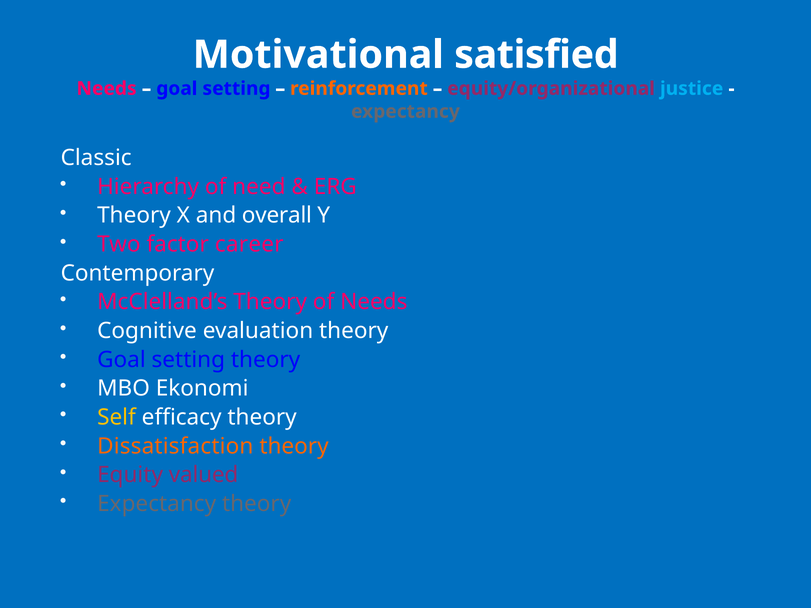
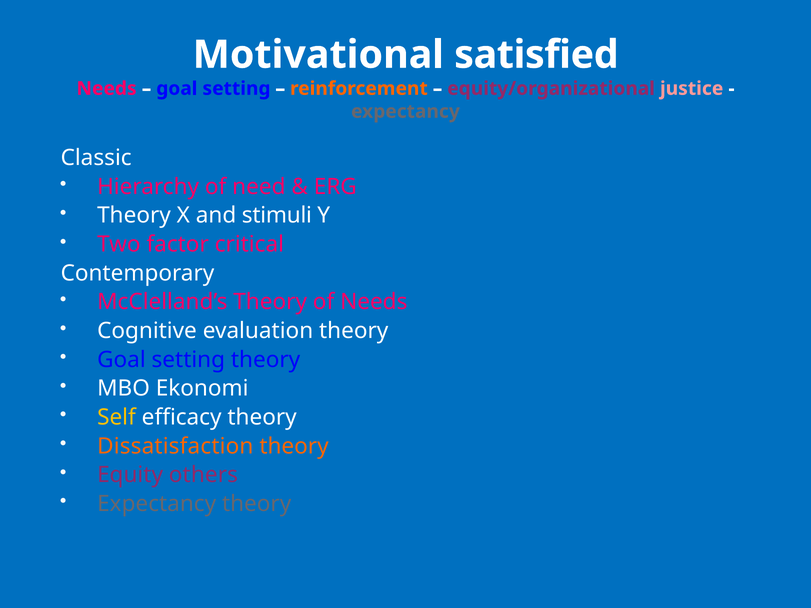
justice colour: light blue -> pink (692, 89)
overall: overall -> stimuli (277, 216)
career: career -> critical (249, 244)
valued: valued -> others (203, 475)
